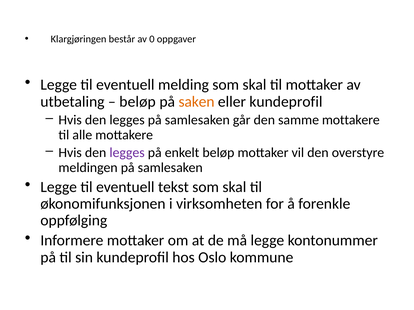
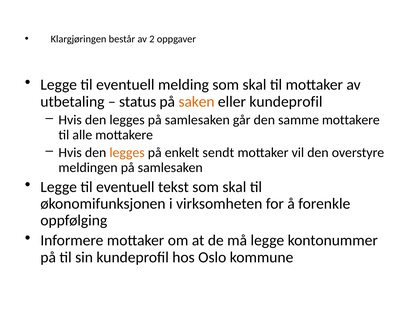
0: 0 -> 2 (152, 39)
beløp: beløp -> status (138, 102)
legges colour: purple -> orange (127, 153)
enkelt beløp: beløp -> sendt (218, 153)
